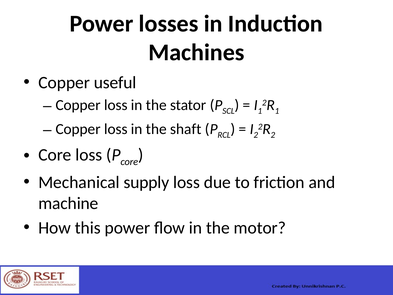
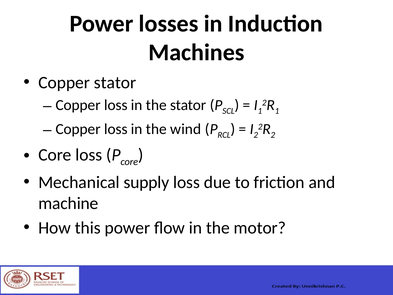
Copper useful: useful -> stator (115, 82)
shaft: shaft -> wind (186, 129)
